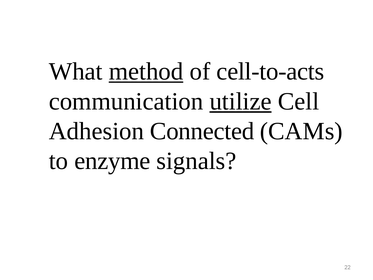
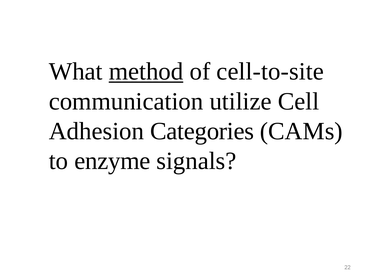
cell-to-acts: cell-to-acts -> cell-to-site (270, 71)
utilize underline: present -> none (241, 101)
Connected: Connected -> Categories (202, 131)
